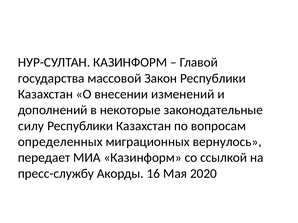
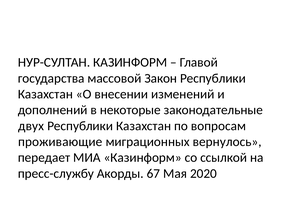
силу: силу -> двух (31, 126)
определенных: определенных -> проживающие (60, 142)
16: 16 -> 67 (153, 174)
